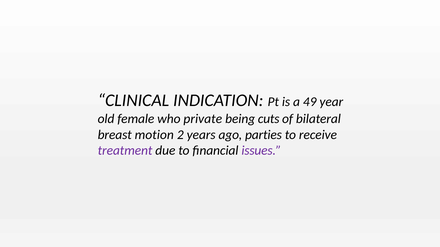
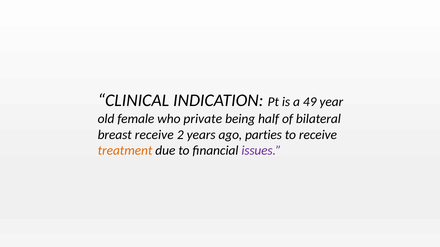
cuts: cuts -> half (269, 119)
breast motion: motion -> receive (154, 135)
treatment colour: purple -> orange (125, 151)
